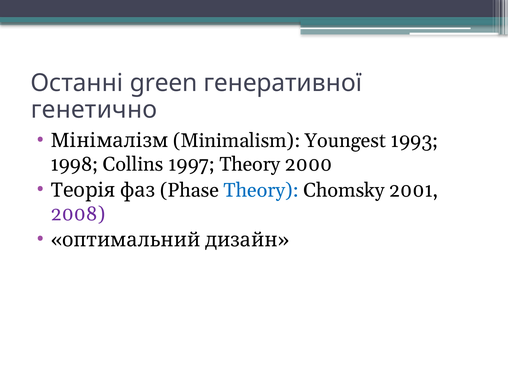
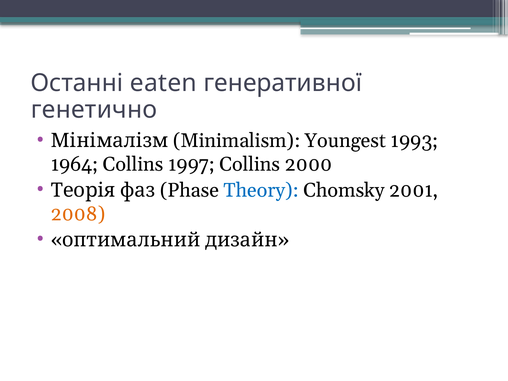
green: green -> eaten (163, 83)
1998: 1998 -> 1964 (74, 164)
1997 Theory: Theory -> Collins (250, 164)
2008 colour: purple -> orange (78, 214)
